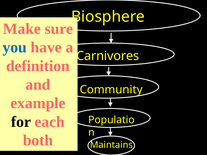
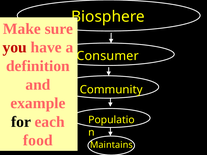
you colour: blue -> red (15, 47)
Carnivores: Carnivores -> Consumer (108, 56)
both: both -> food (38, 141)
